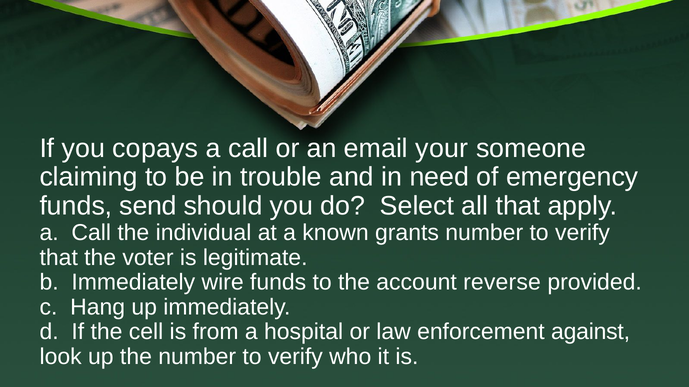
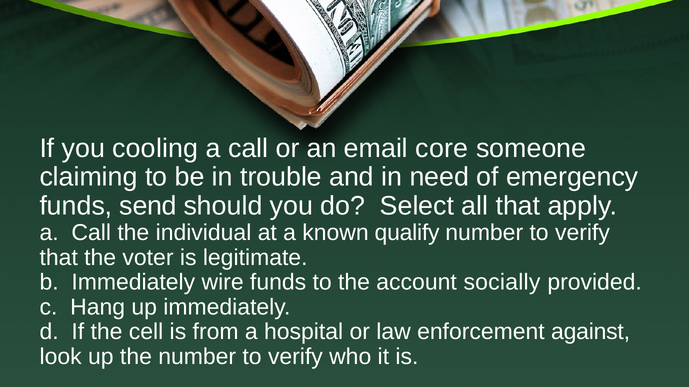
copays: copays -> cooling (155, 148)
your: your -> core (442, 148)
grants: grants -> qualify (407, 233)
reverse: reverse -> socially (502, 283)
